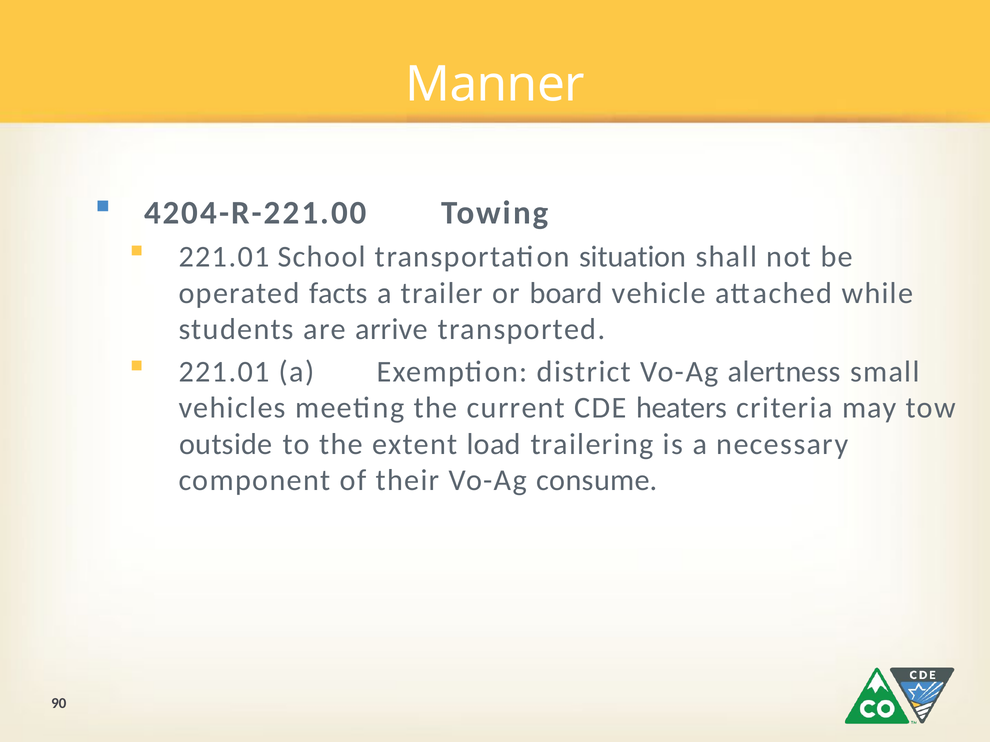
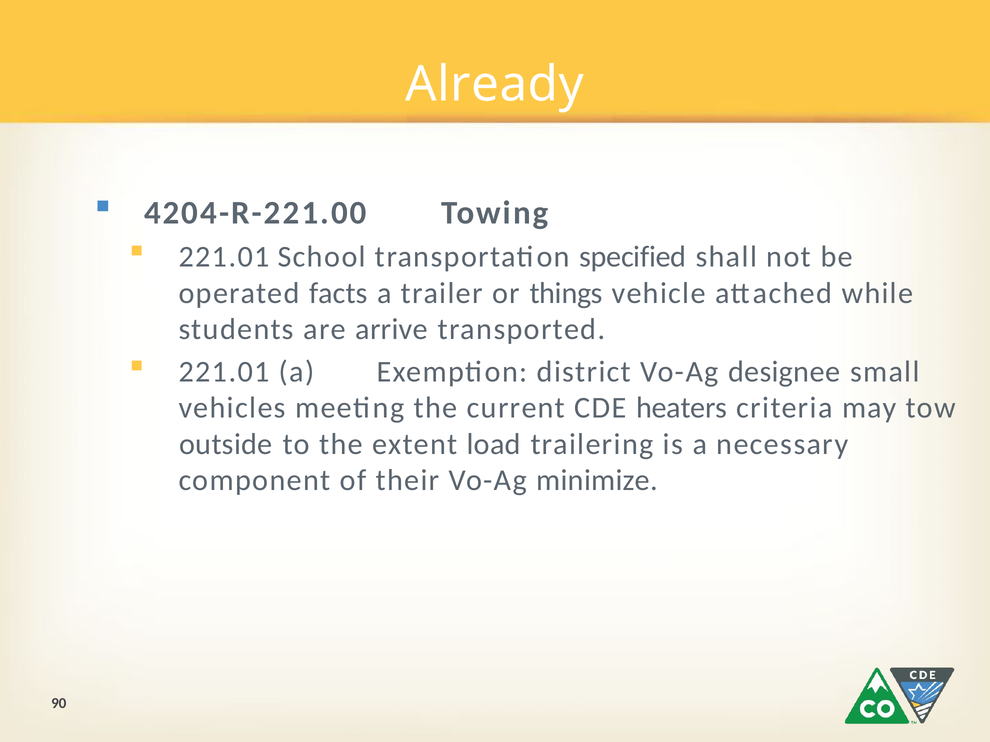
Manner: Manner -> Already (495, 84)
situation: situation -> specified (633, 257)
board: board -> things (566, 293)
alertness: alertness -> designee (784, 372)
consume: consume -> minimize (597, 481)
